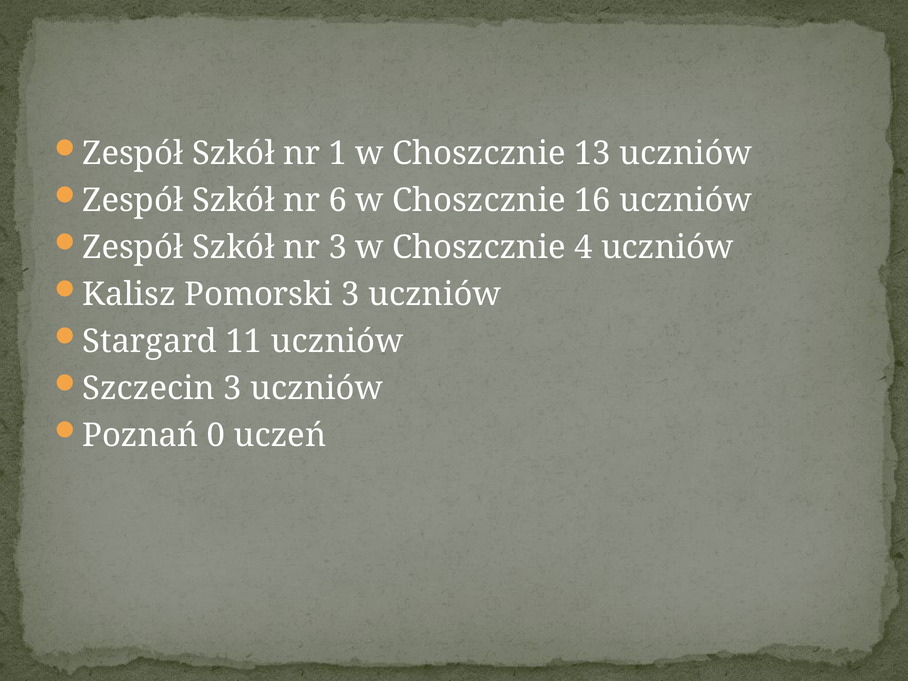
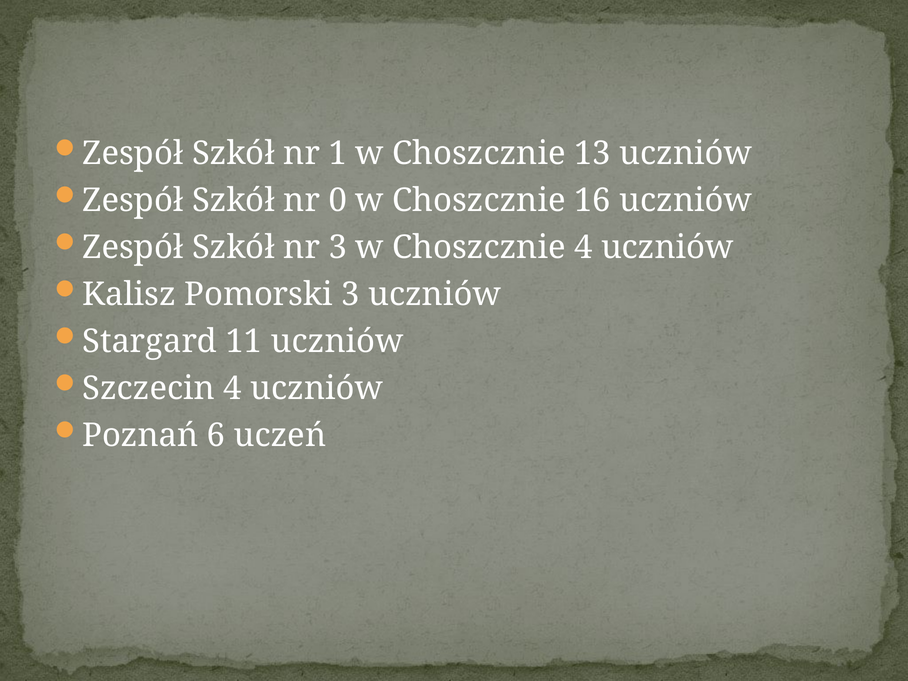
6: 6 -> 0 (338, 201)
Szczecin 3: 3 -> 4 (233, 389)
0: 0 -> 6 (216, 436)
